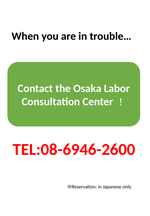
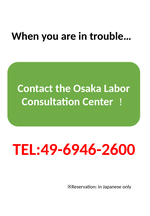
TEL:08-6946-2600: TEL:08-6946-2600 -> TEL:49-6946-2600 (74, 150)
